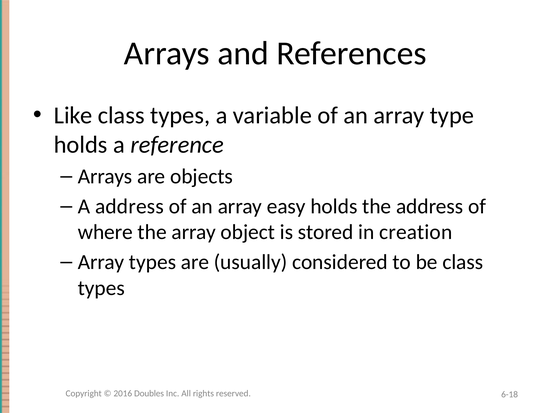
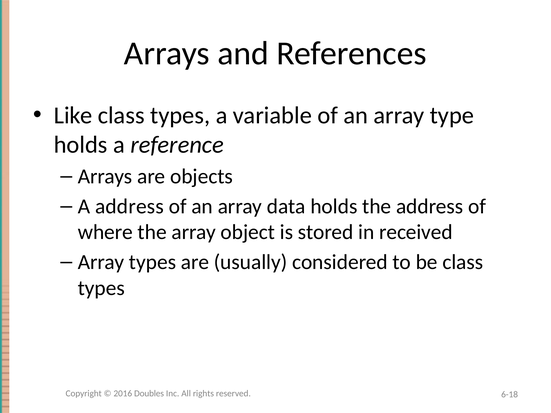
easy: easy -> data (286, 207)
creation: creation -> received (416, 232)
